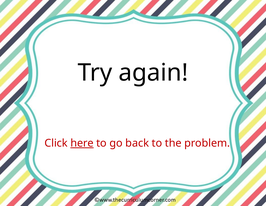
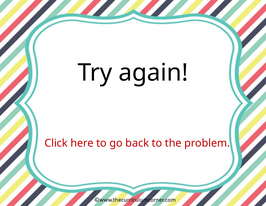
here underline: present -> none (82, 143)
